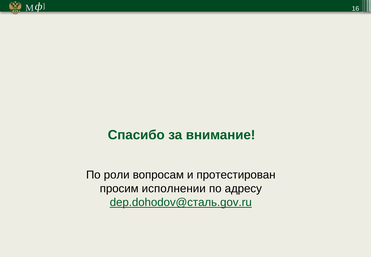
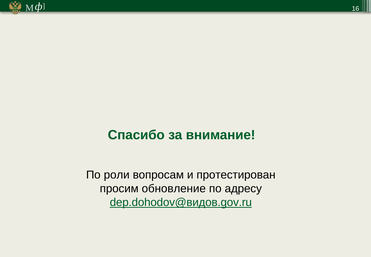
исполнении: исполнении -> обновление (174, 189)
dep.dohodov@сталь.gov.ru: dep.dohodov@сталь.gov.ru -> dep.dohodov@видов.gov.ru (181, 202)
